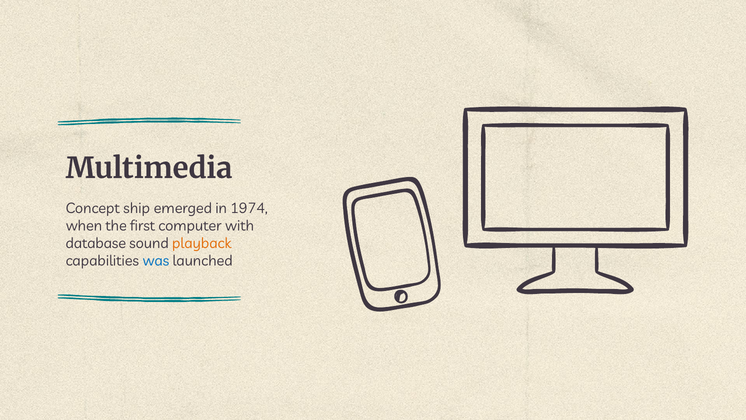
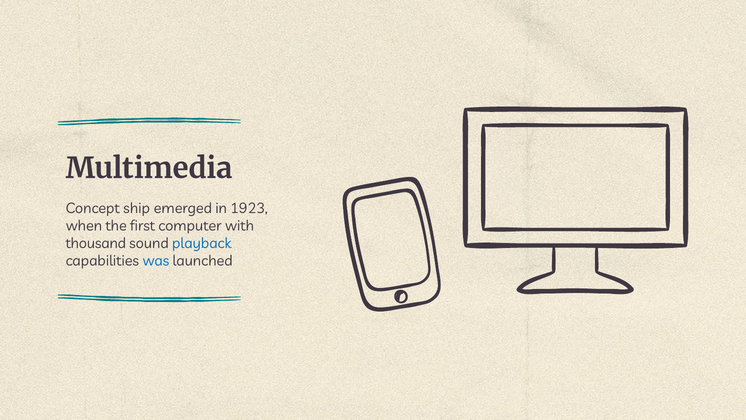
1974: 1974 -> 1923 (249, 208)
database: database -> thousand (96, 243)
playback colour: orange -> blue (202, 243)
